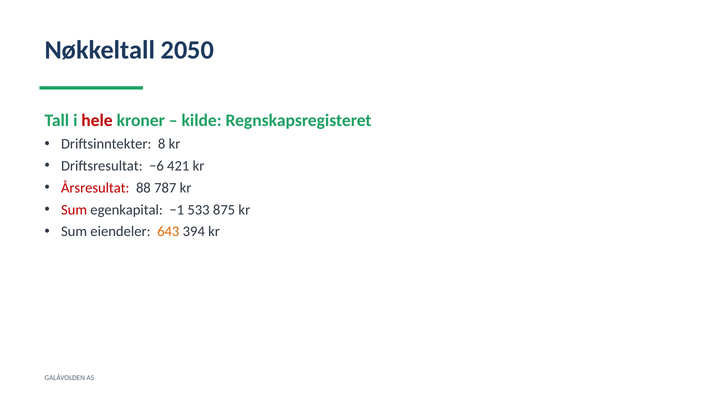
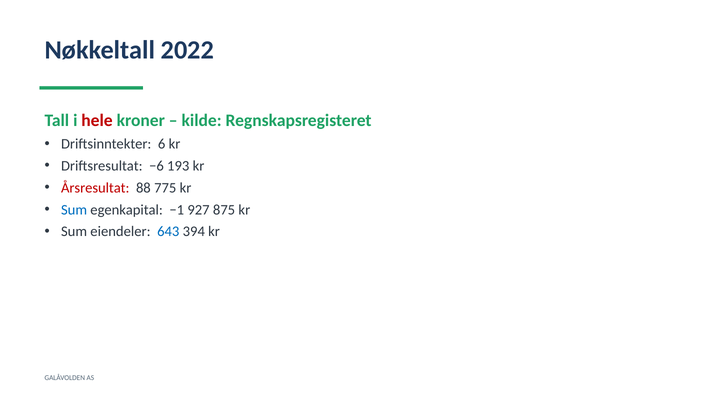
2050: 2050 -> 2022 (187, 50)
8: 8 -> 6 (162, 144)
421: 421 -> 193 (178, 166)
787: 787 -> 775 (165, 188)
Sum colour: red -> blue (74, 210)
533: 533 -> 927 (199, 210)
643 colour: orange -> blue (168, 232)
